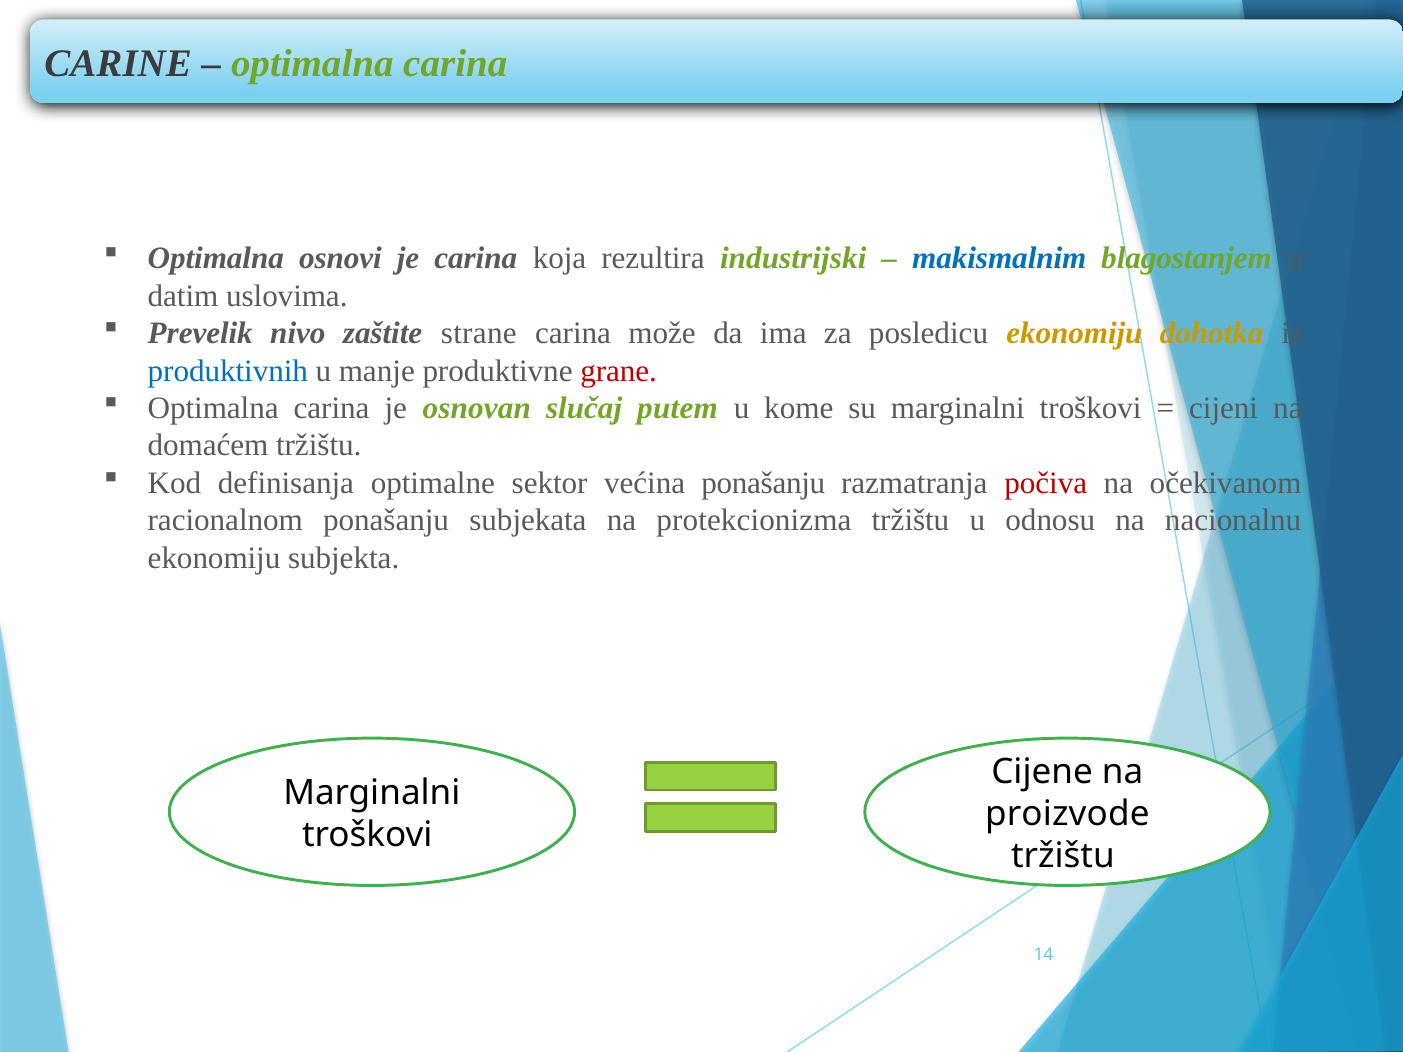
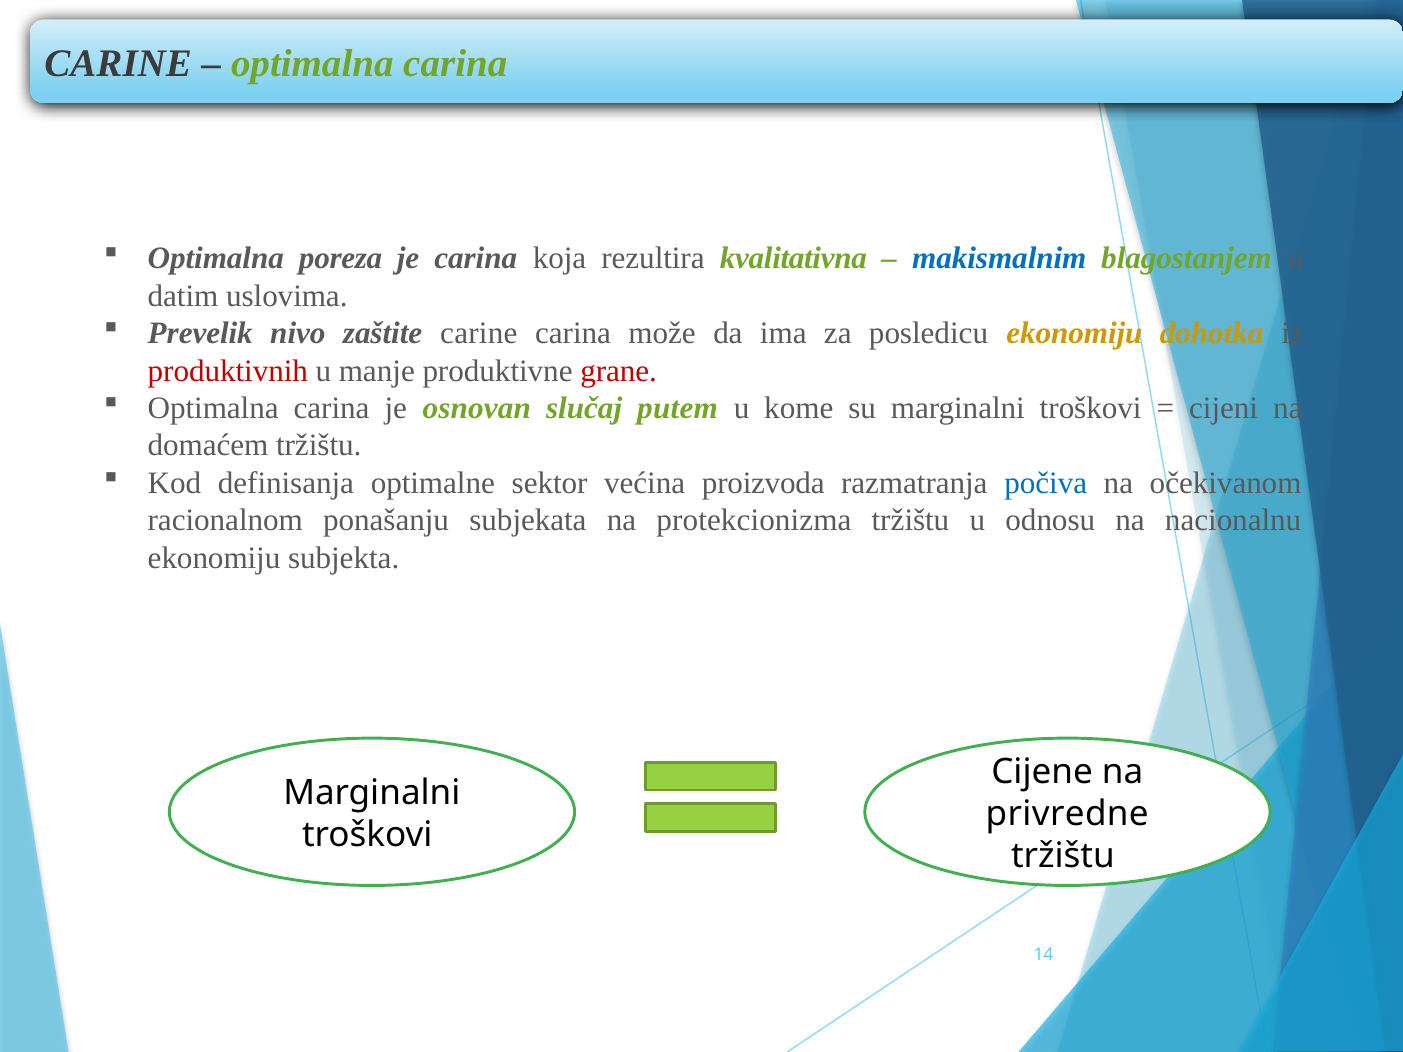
osnovi: osnovi -> poreza (341, 259)
industrijski: industrijski -> kvalitativna (793, 259)
zaštite strane: strane -> carine (479, 334)
produktivnih colour: blue -> red (228, 371)
većina ponašanju: ponašanju -> proizvoda (763, 483)
počiva colour: red -> blue (1046, 483)
proizvode: proizvode -> privredne (1067, 814)
